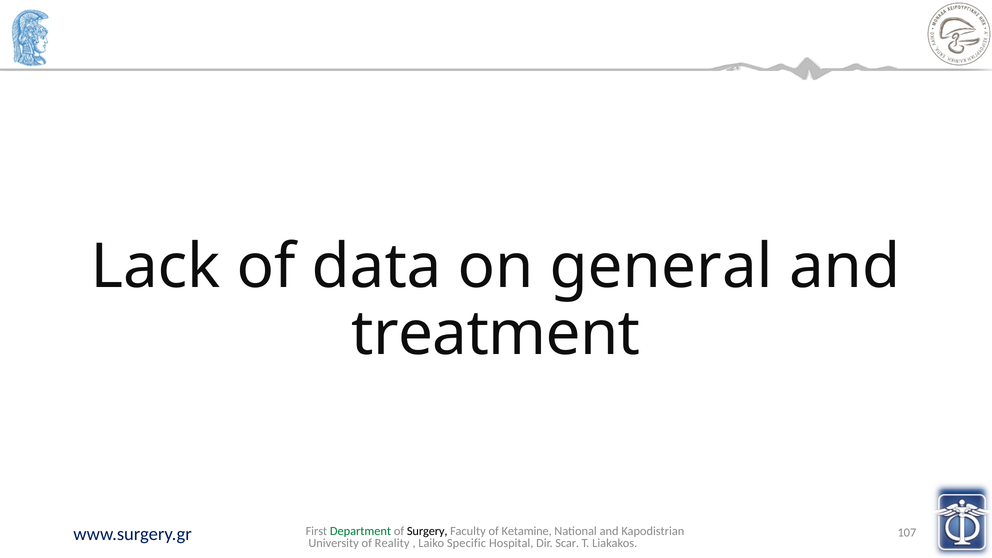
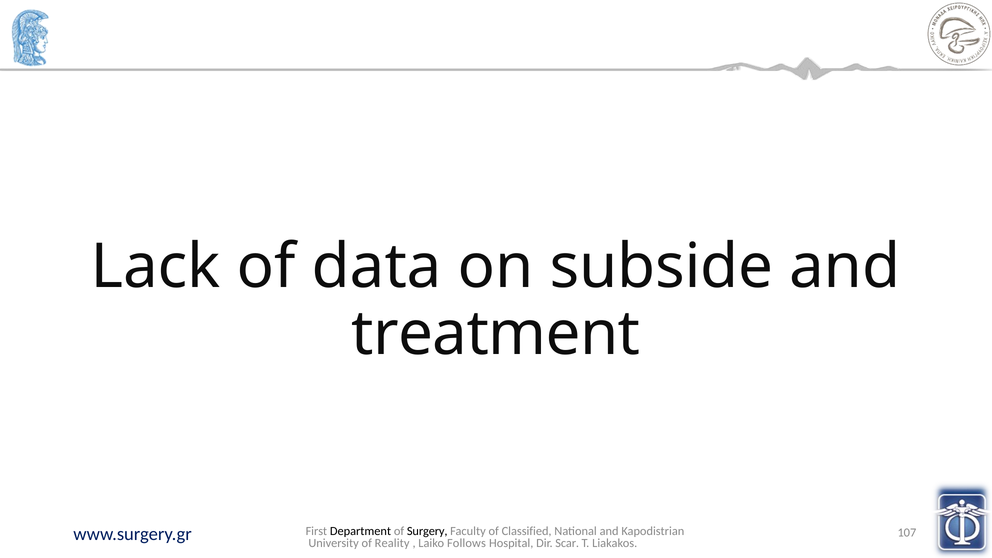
general: general -> subside (661, 267)
Department colour: green -> black (361, 531)
Ketamine: Ketamine -> Classified (527, 531)
Specific: Specific -> Follows (466, 543)
